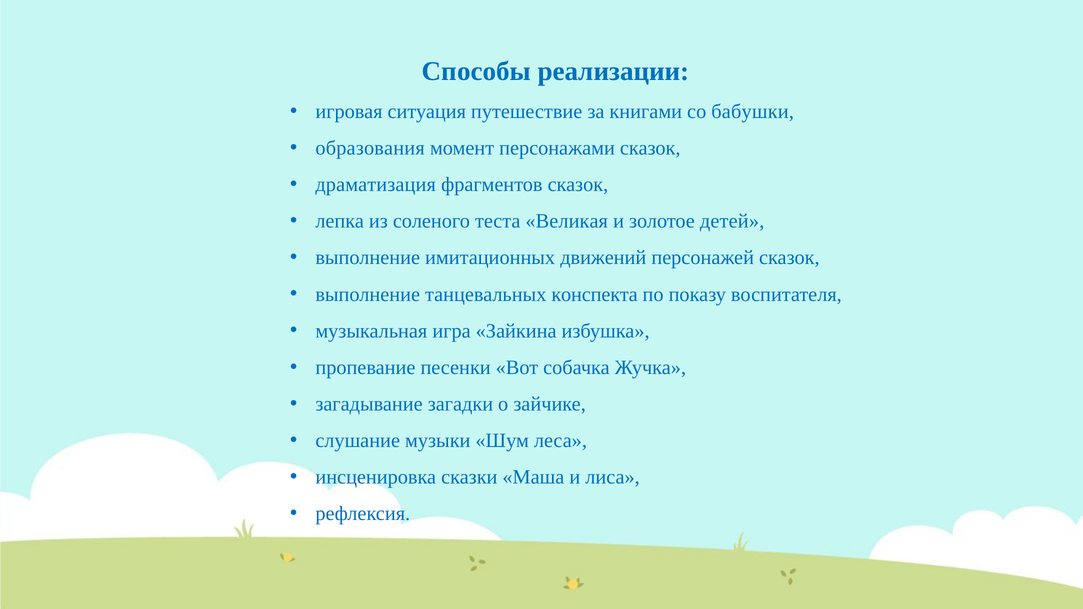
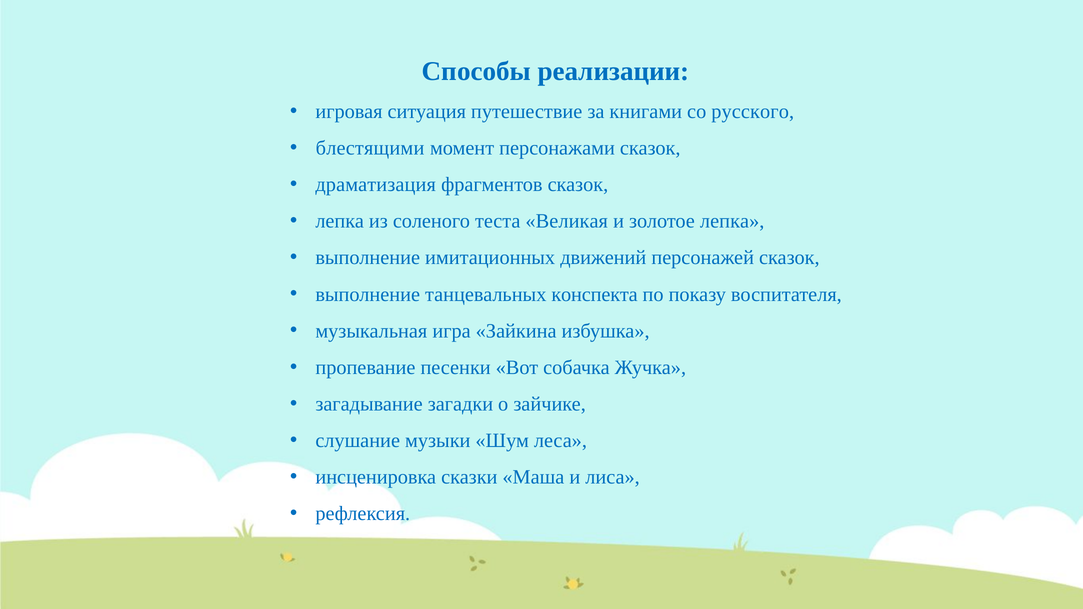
бабушки: бабушки -> русского (753, 112)
образования: образования -> блестящими (370, 148)
золотое детей: детей -> лепка (732, 221)
